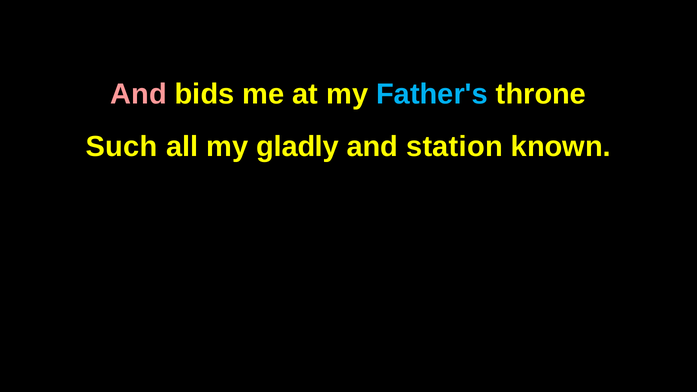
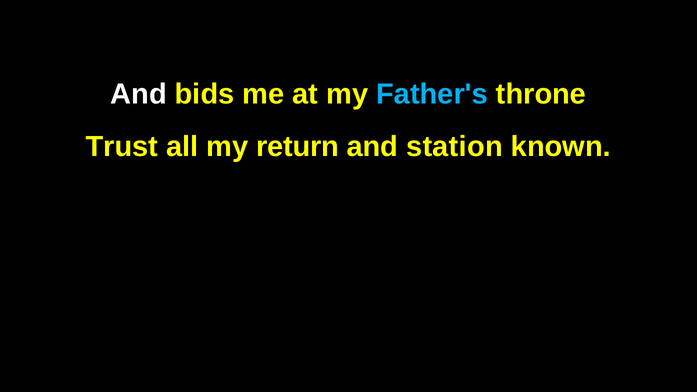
And colour: pink -> white (139, 94)
Such: Such -> Trust (122, 147)
gladly: gladly -> return (298, 147)
